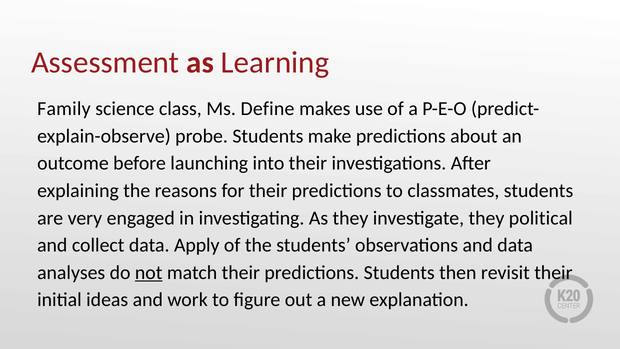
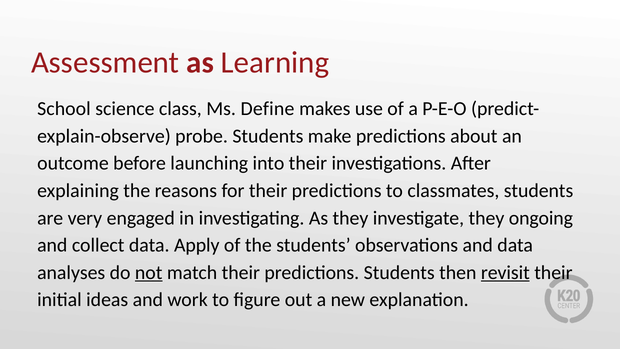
Family: Family -> School (64, 109)
political: political -> ongoing (541, 218)
revisit underline: none -> present (505, 272)
